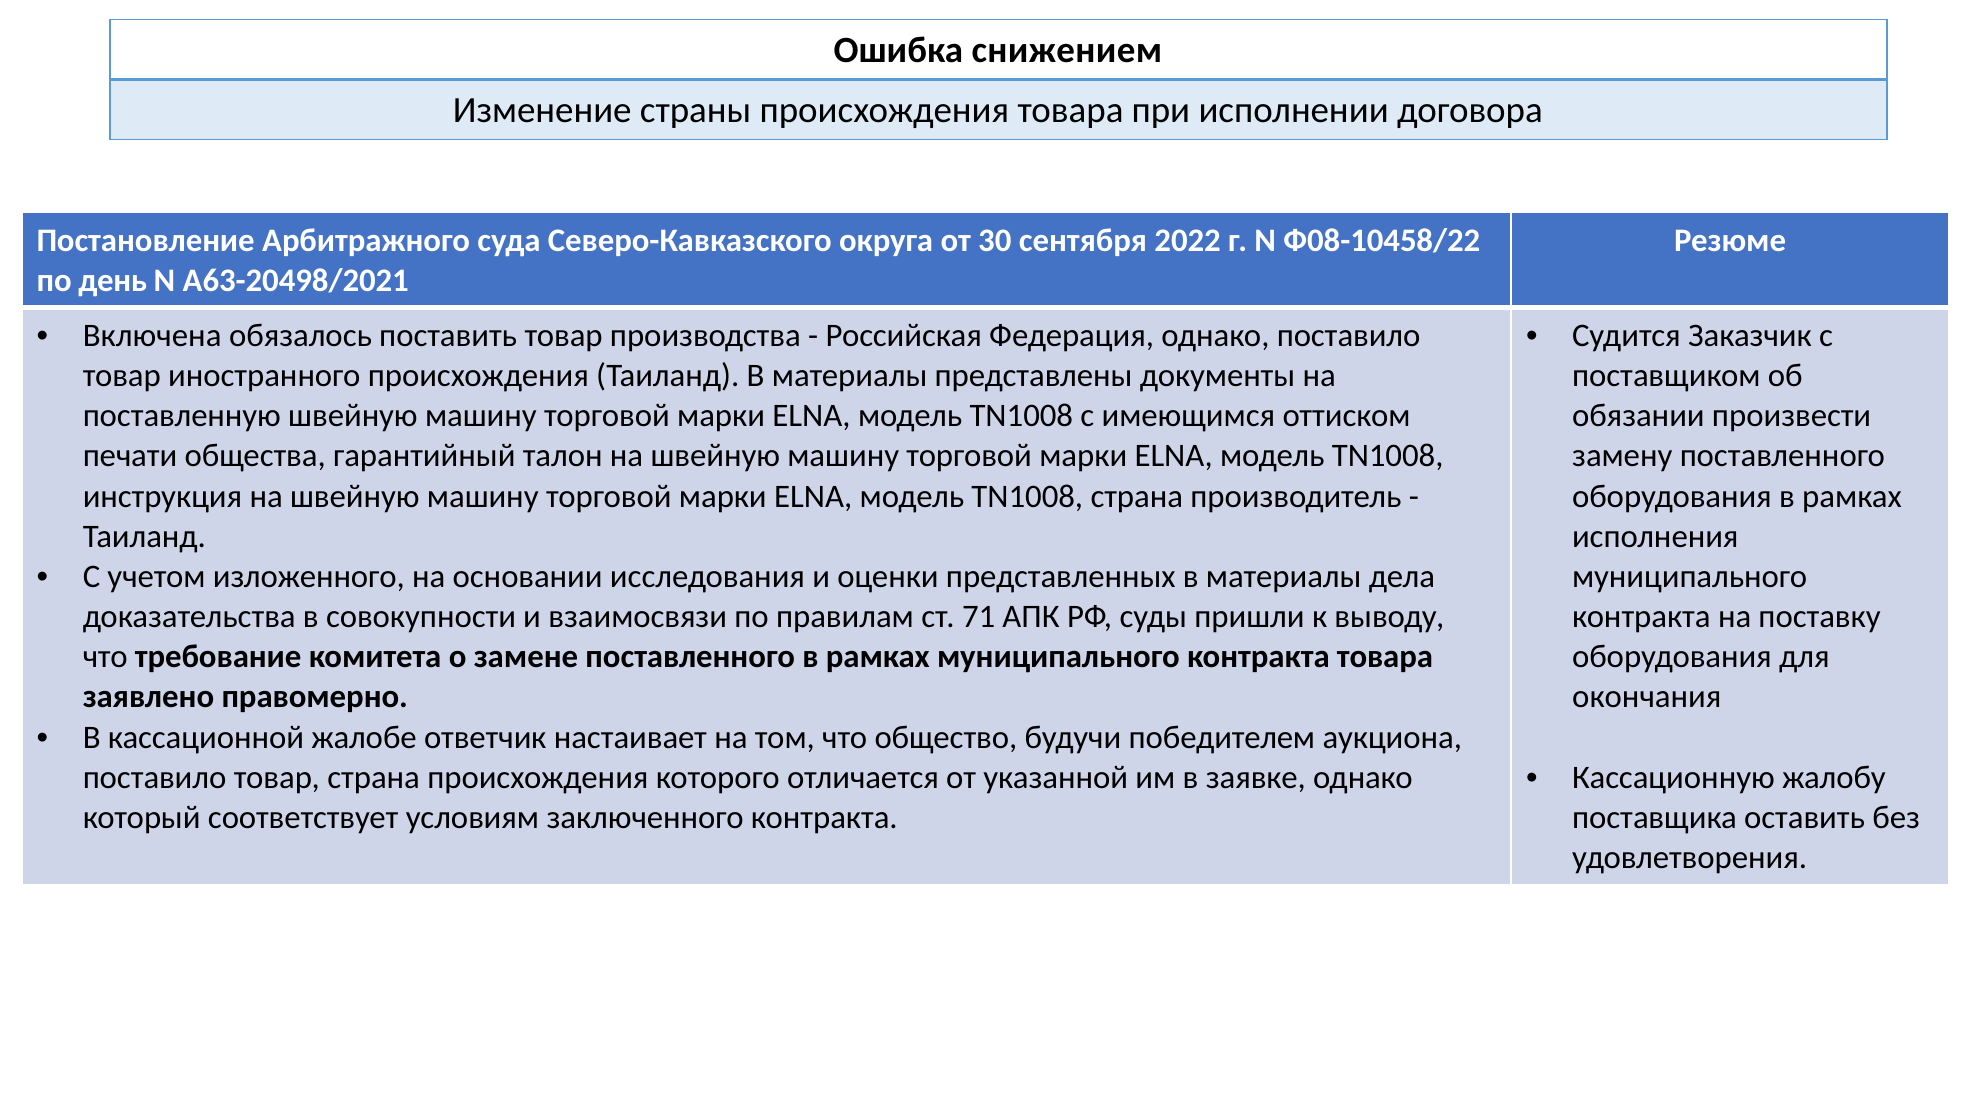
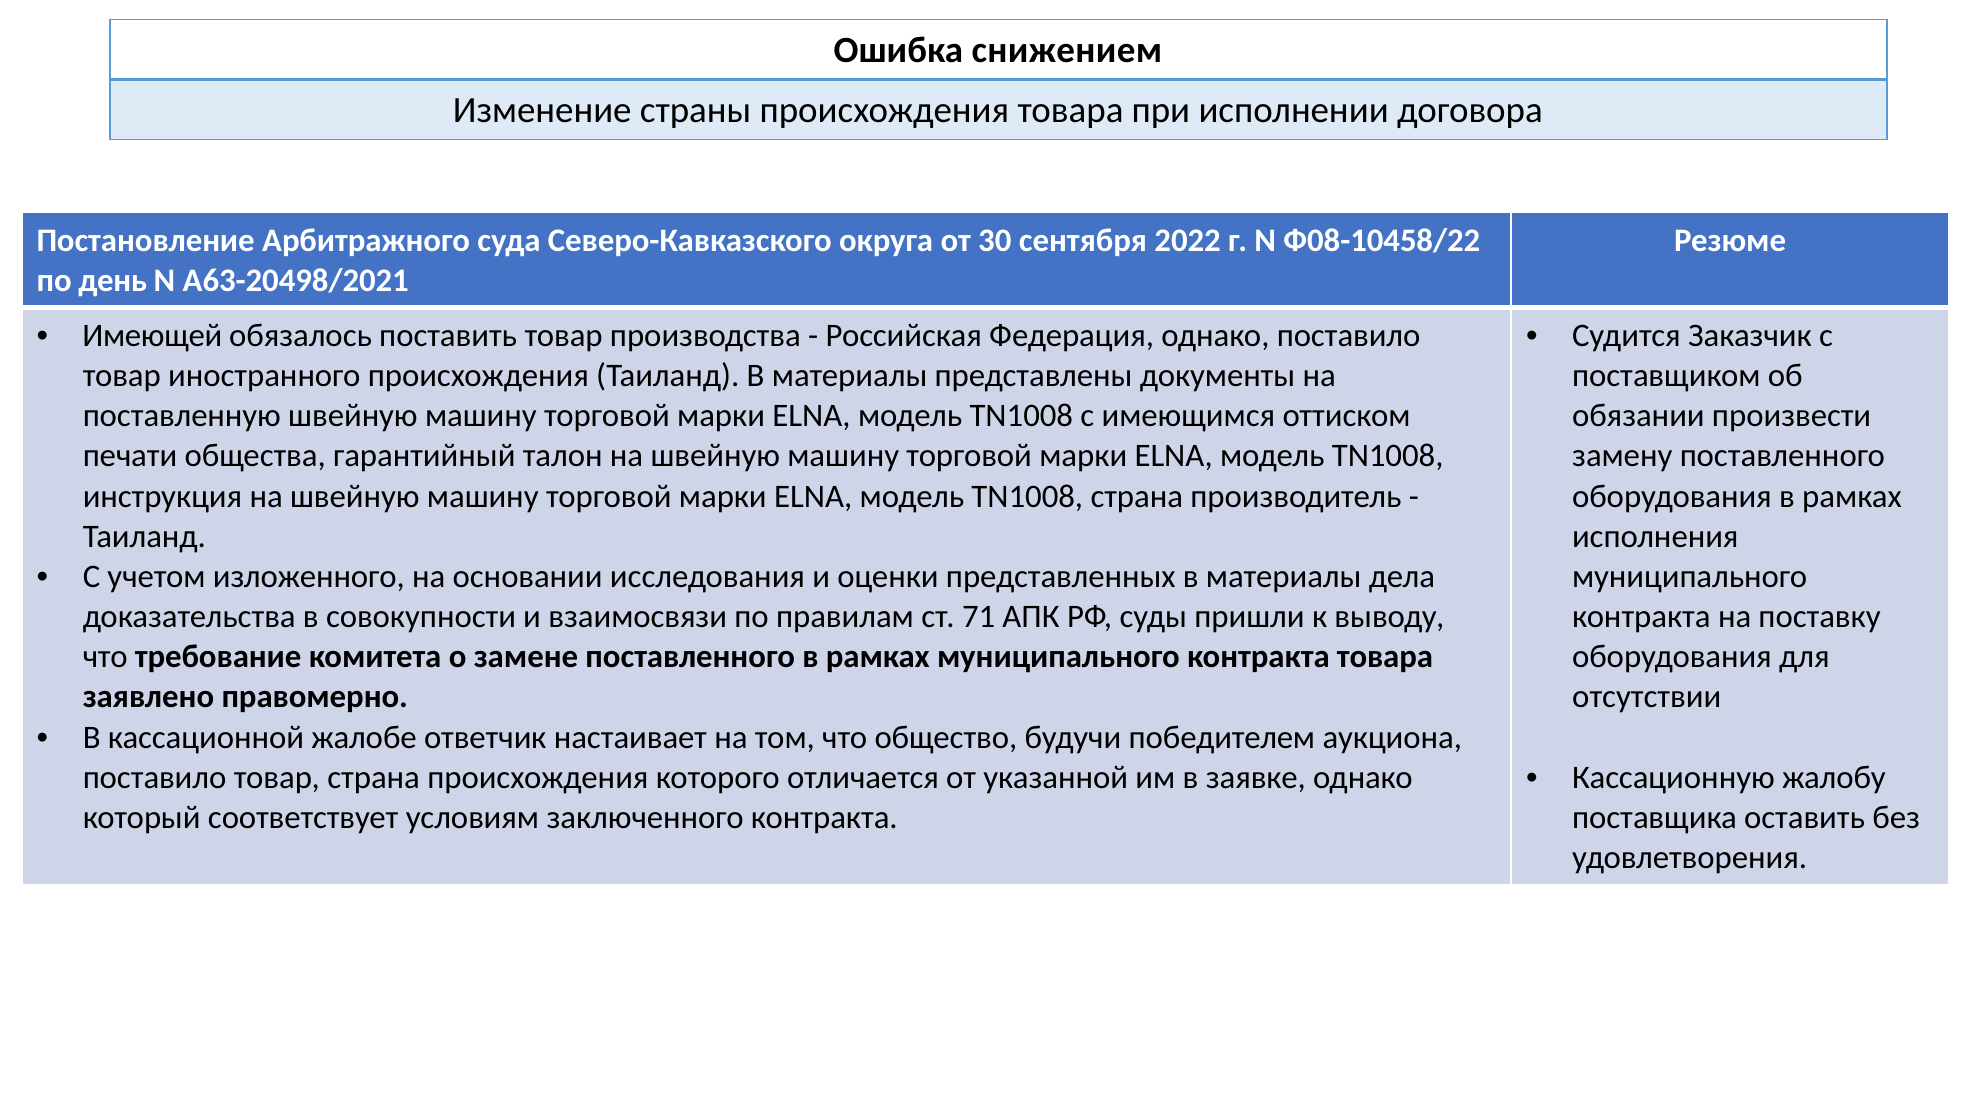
Включена: Включена -> Имеющей (152, 336)
окончания: окончания -> отсутствии (1647, 697)
